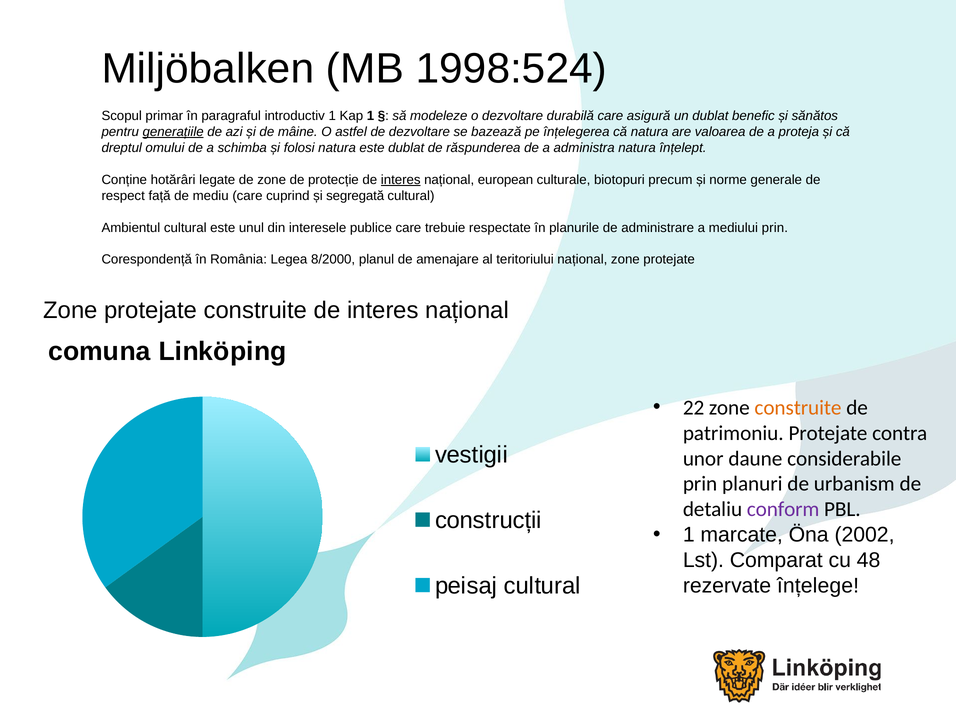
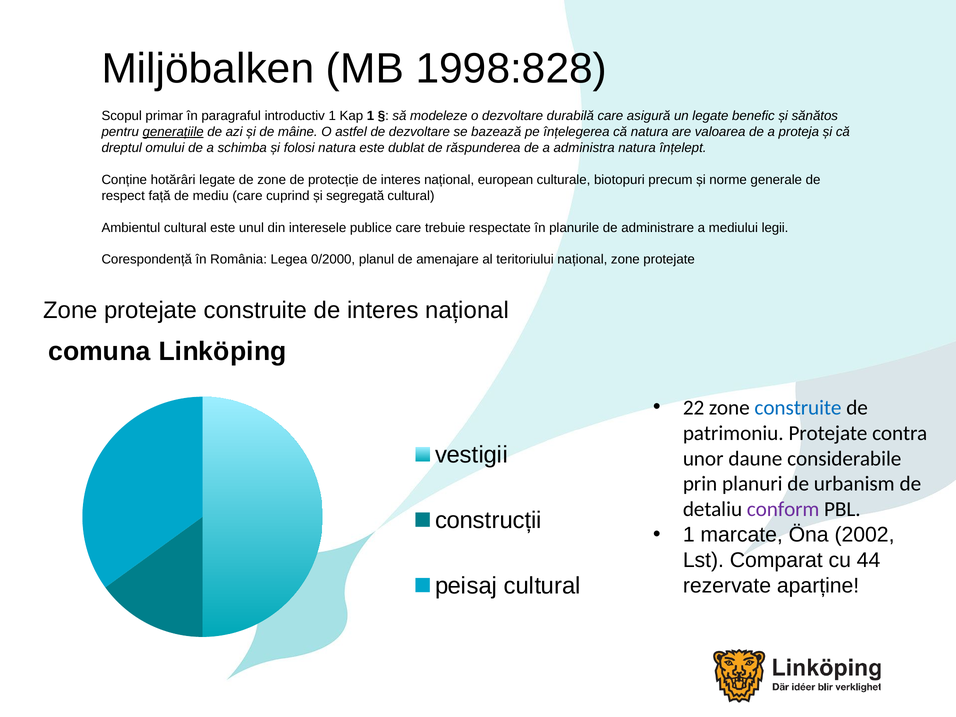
1998:524: 1998:524 -> 1998:828 (511, 69)
un dublat: dublat -> legate (710, 116)
interes underline: present -> none (401, 180)
mediului prin: prin -> legii (775, 228)
8/2000: 8/2000 -> 0/2000 (333, 260)
construite colour: orange -> blue (798, 408)
48: 48 -> 44 (869, 560)
înțelege: înțelege -> aparține (818, 586)
